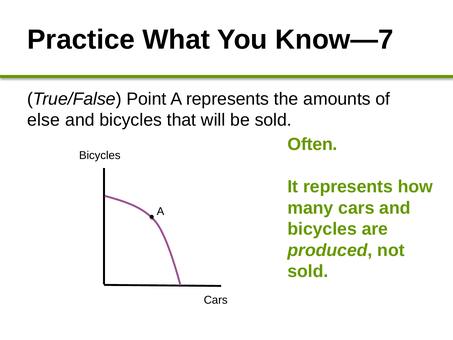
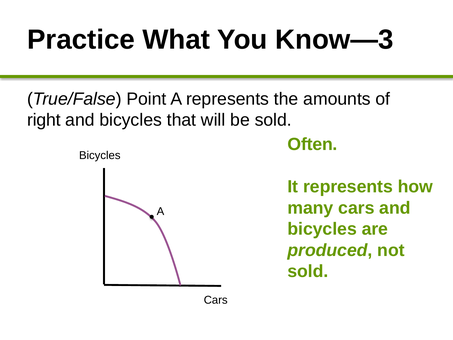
Know—7: Know—7 -> Know—3 (334, 40)
else: else -> right (44, 120)
